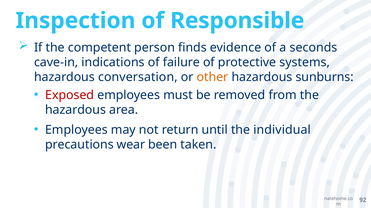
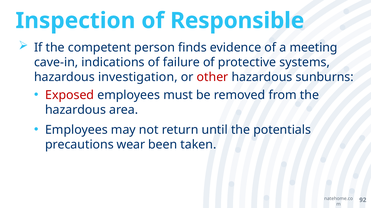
seconds: seconds -> meeting (314, 48)
conversation: conversation -> investigation (138, 77)
other colour: orange -> red (213, 77)
individual: individual -> potentials (282, 130)
